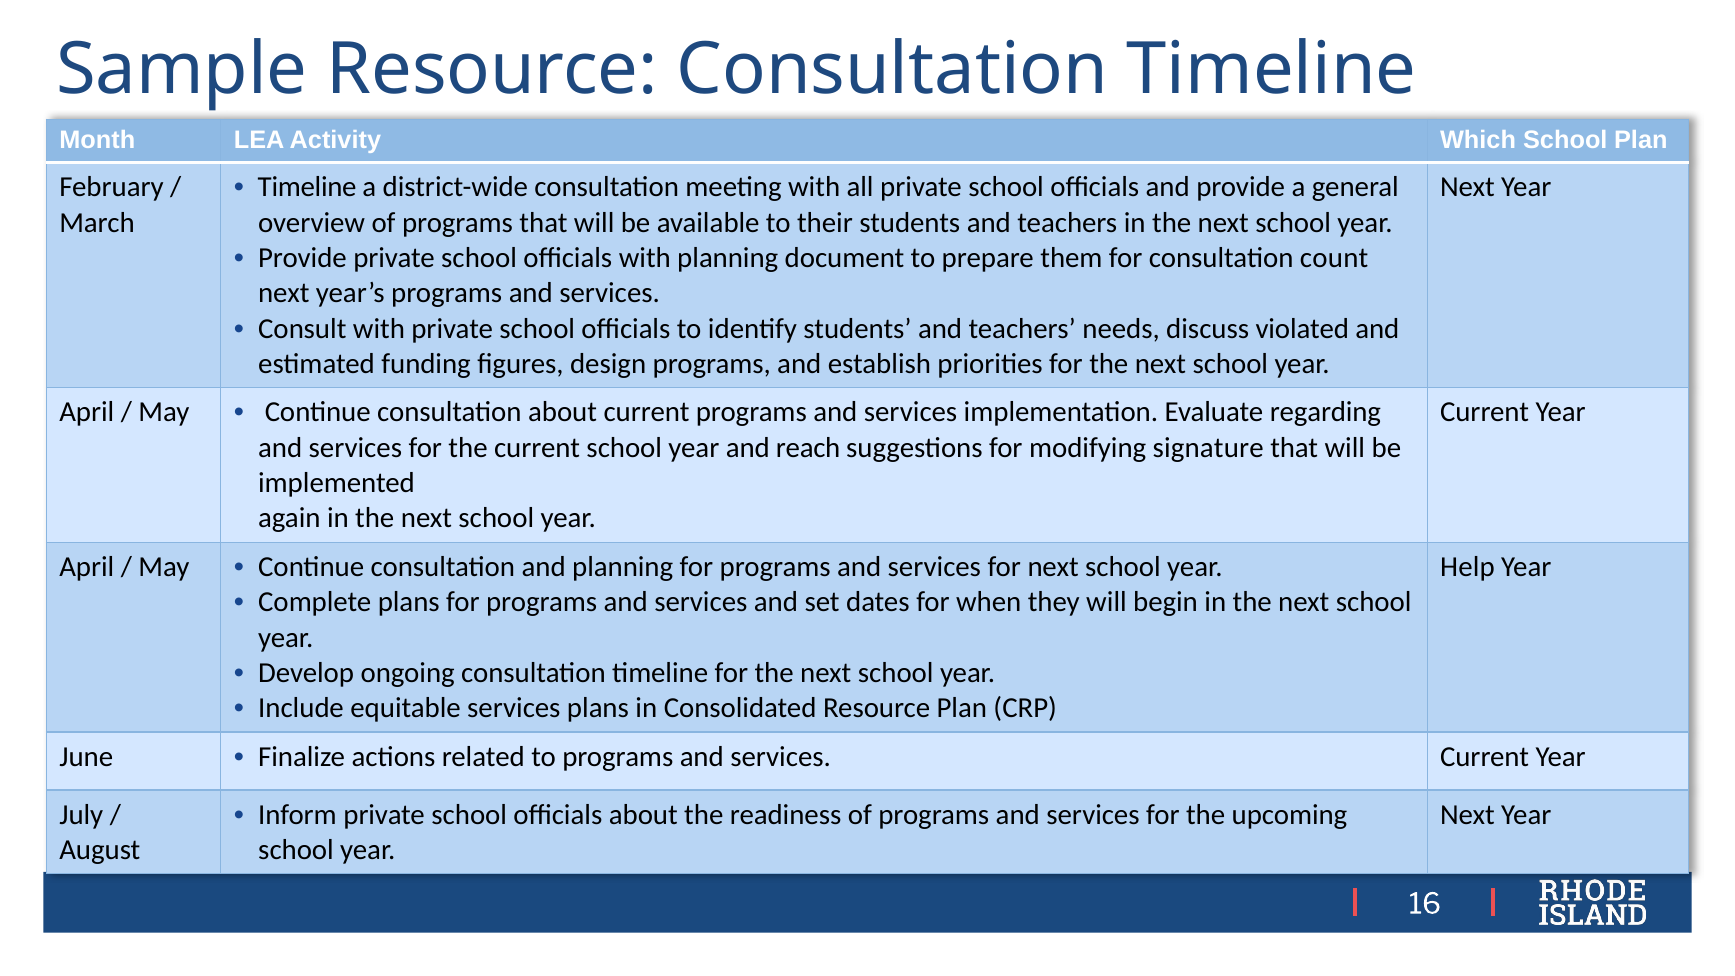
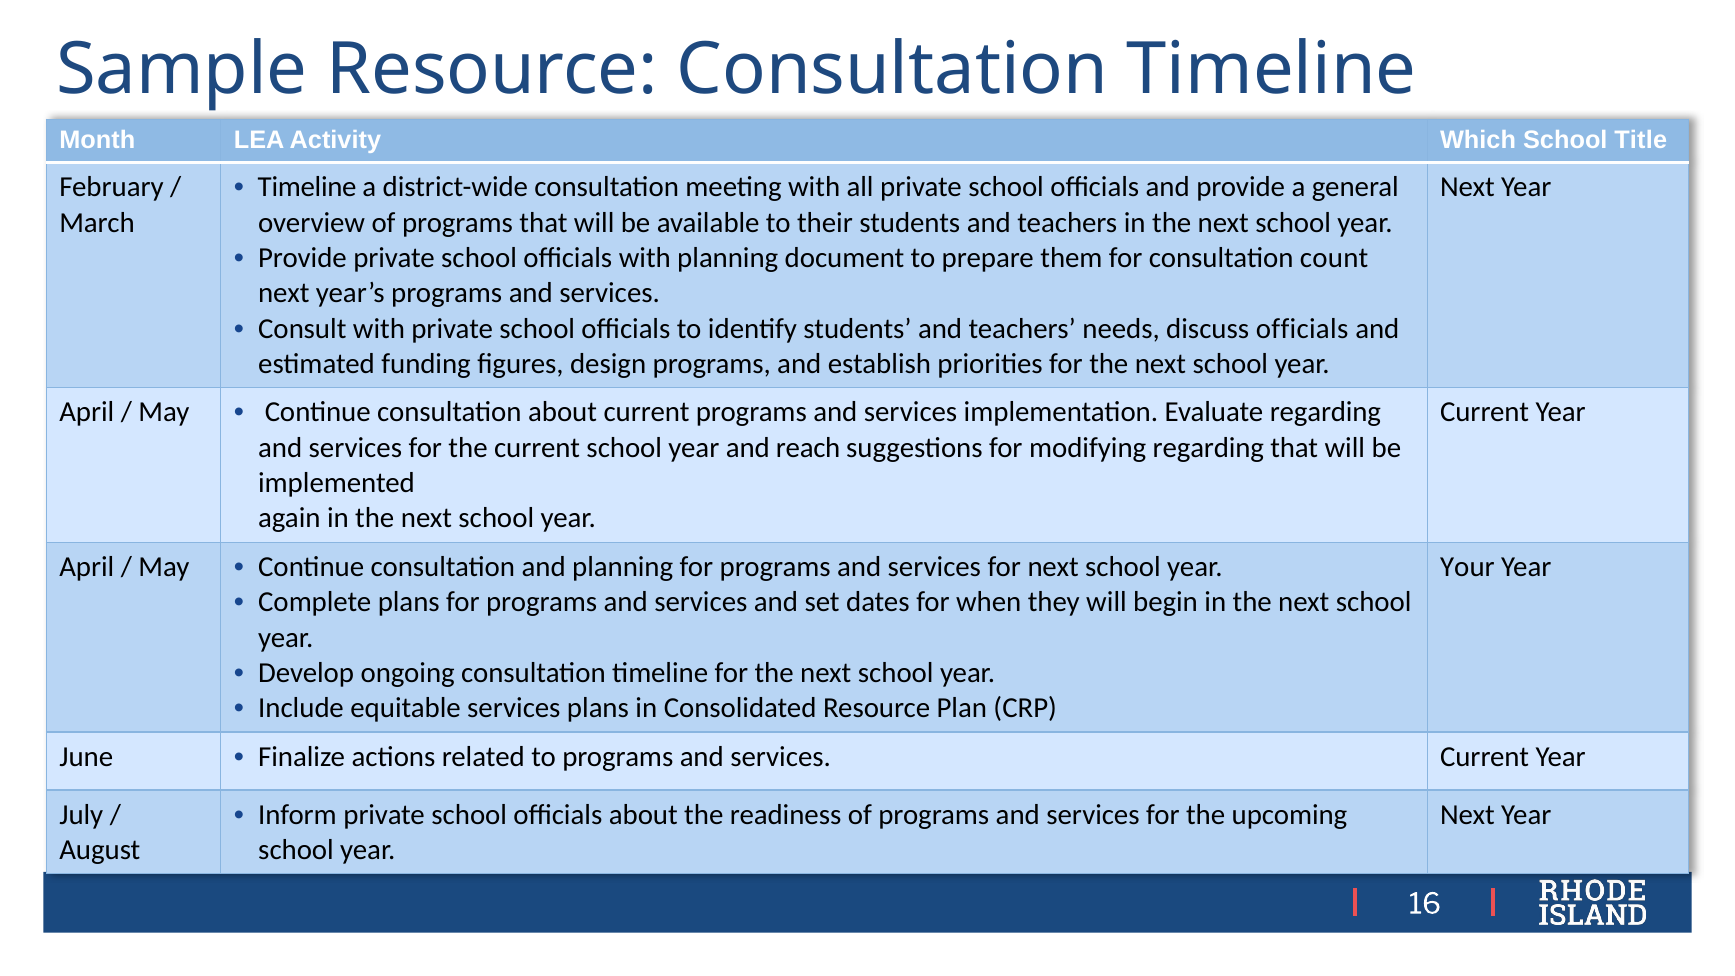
School Plan: Plan -> Title (1641, 140)
discuss violated: violated -> officials (1302, 329)
modifying signature: signature -> regarding (1208, 448)
Help: Help -> Your (1467, 567)
